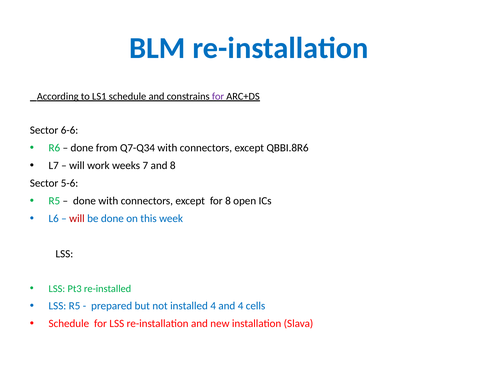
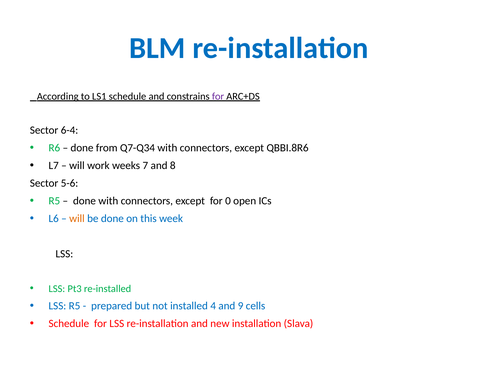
6-6: 6-6 -> 6-4 (70, 130)
for 8: 8 -> 0 (228, 201)
will colour: red -> orange (77, 219)
and 4: 4 -> 9 (241, 306)
